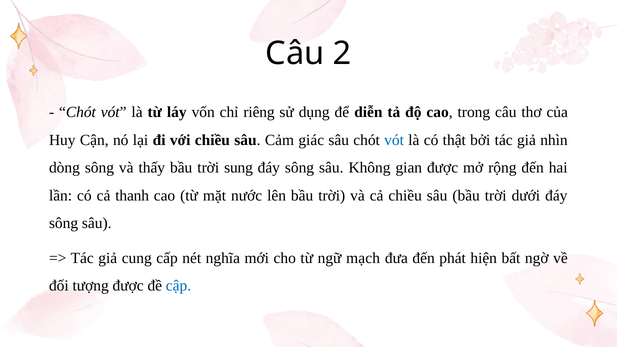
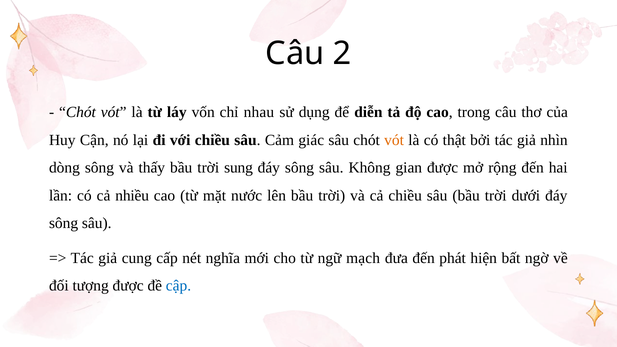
riêng: riêng -> nhau (259, 112)
vót colour: blue -> orange (394, 140)
thanh: thanh -> nhiều (132, 196)
